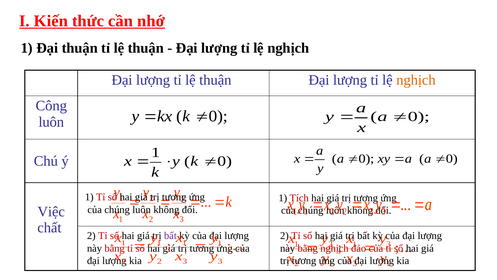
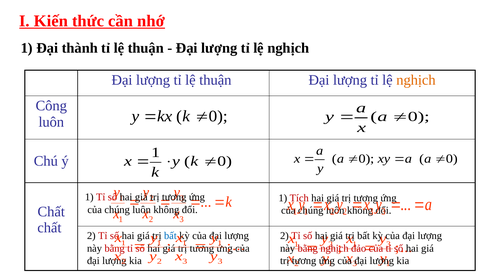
Đại thuận: thuận -> thành (80, 48)
Việc: Việc -> Chất (51, 211)
bất colour: purple -> blue (170, 236)
